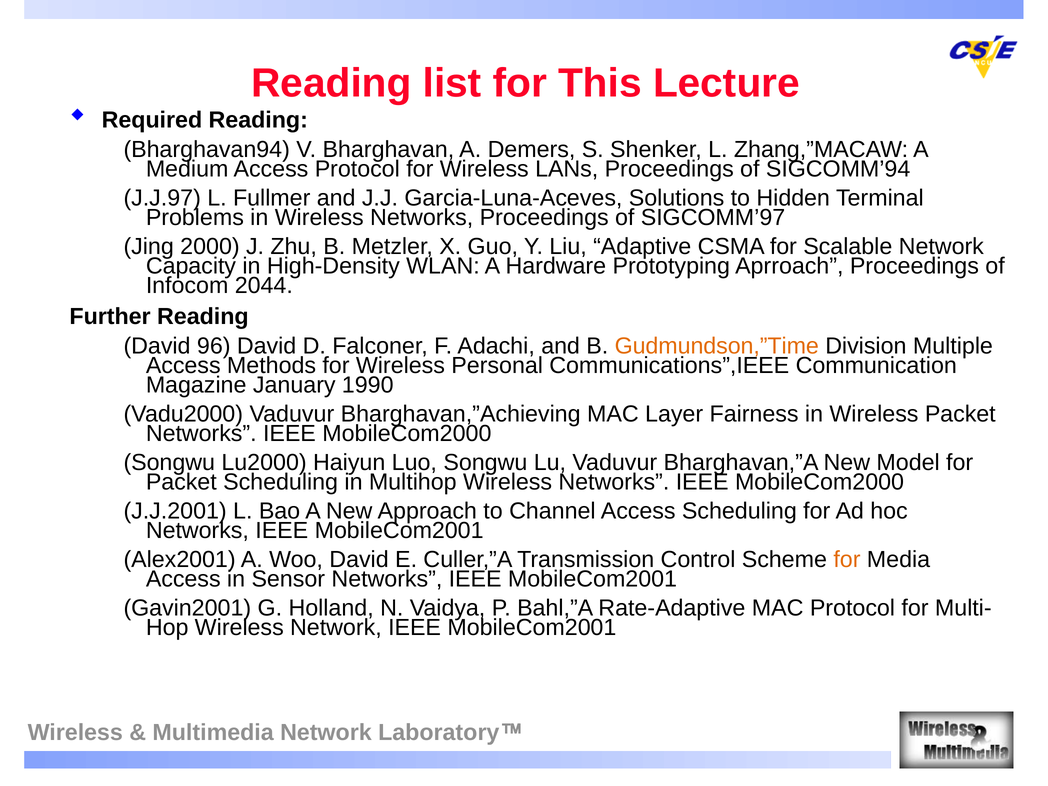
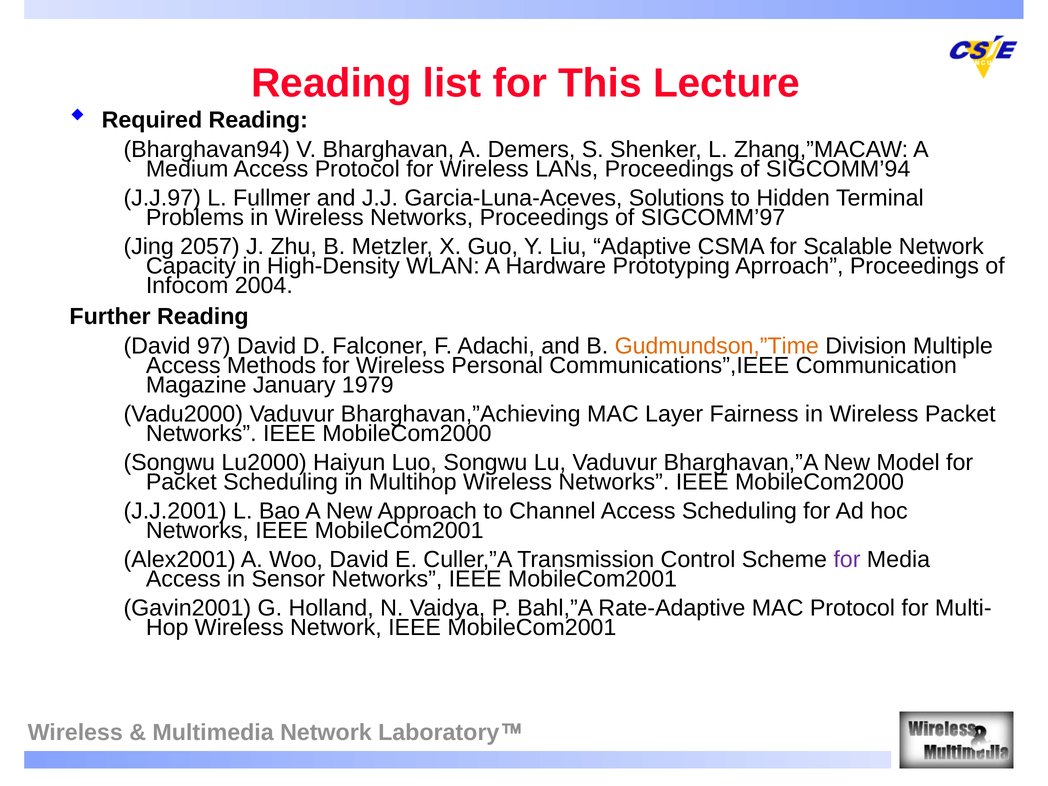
2000: 2000 -> 2057 (210, 246)
2044: 2044 -> 2004 (264, 286)
96: 96 -> 97 (214, 346)
1990: 1990 -> 1979 (368, 385)
for colour: orange -> purple (847, 559)
